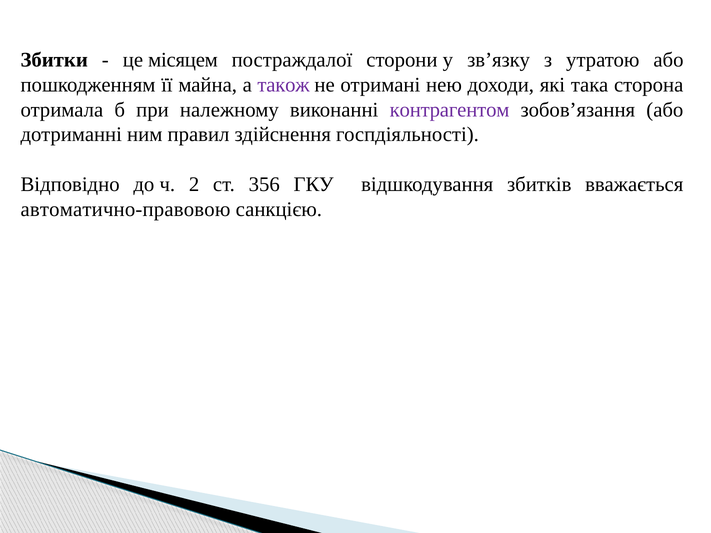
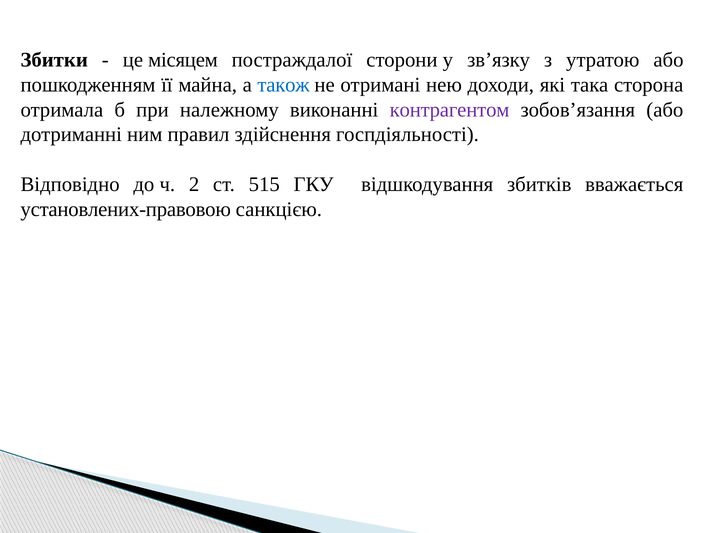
також colour: purple -> blue (284, 85)
356: 356 -> 515 (264, 184)
автоматично-правовою: автоматично-правовою -> установлених-правовою (126, 209)
